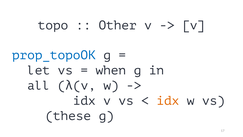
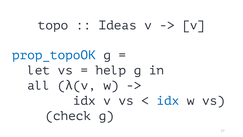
Other: Other -> Ideas (118, 25)
when: when -> help (111, 70)
idx colour: orange -> blue (168, 101)
these: these -> check (68, 116)
